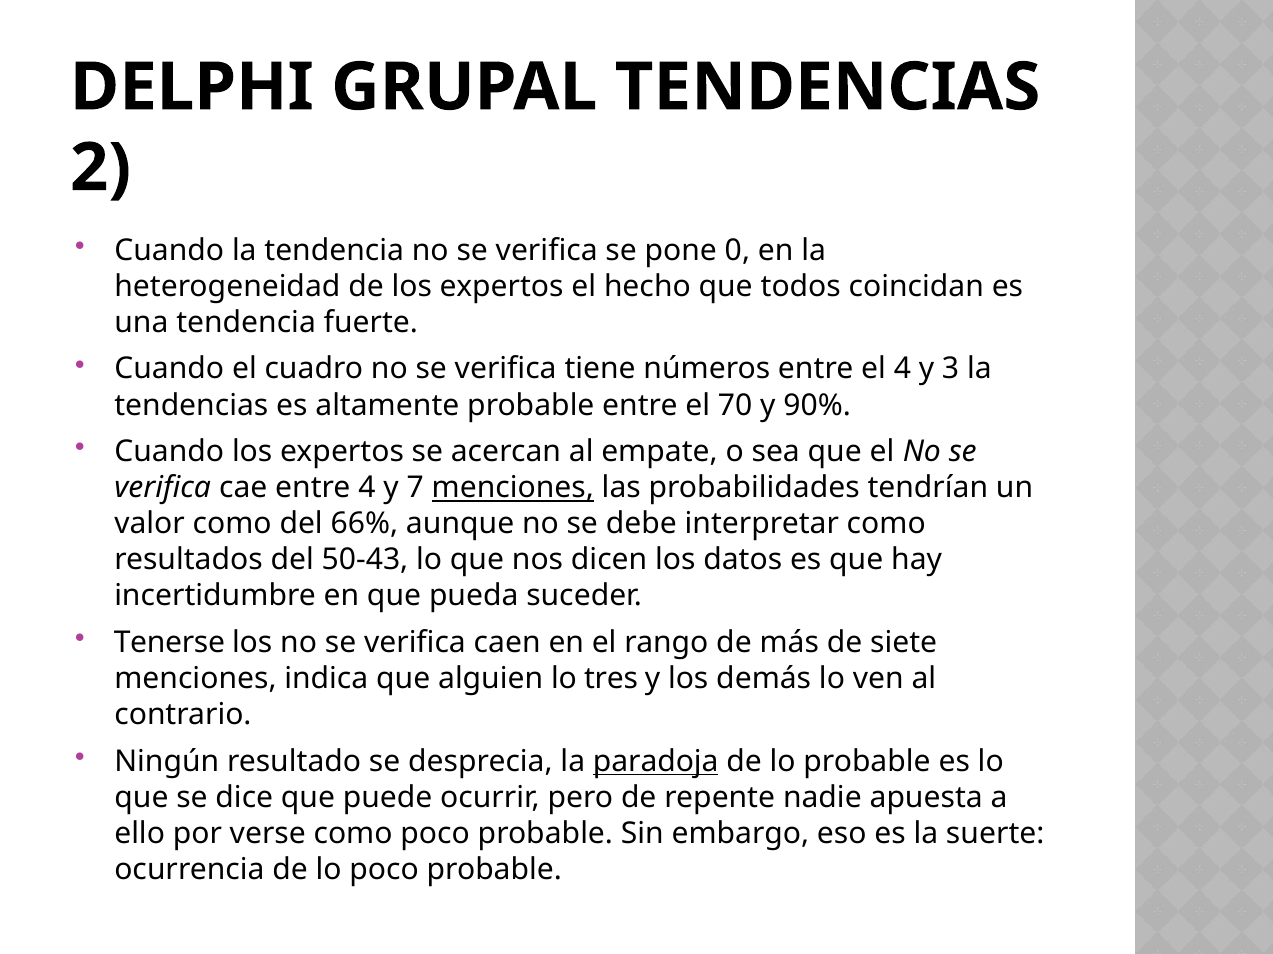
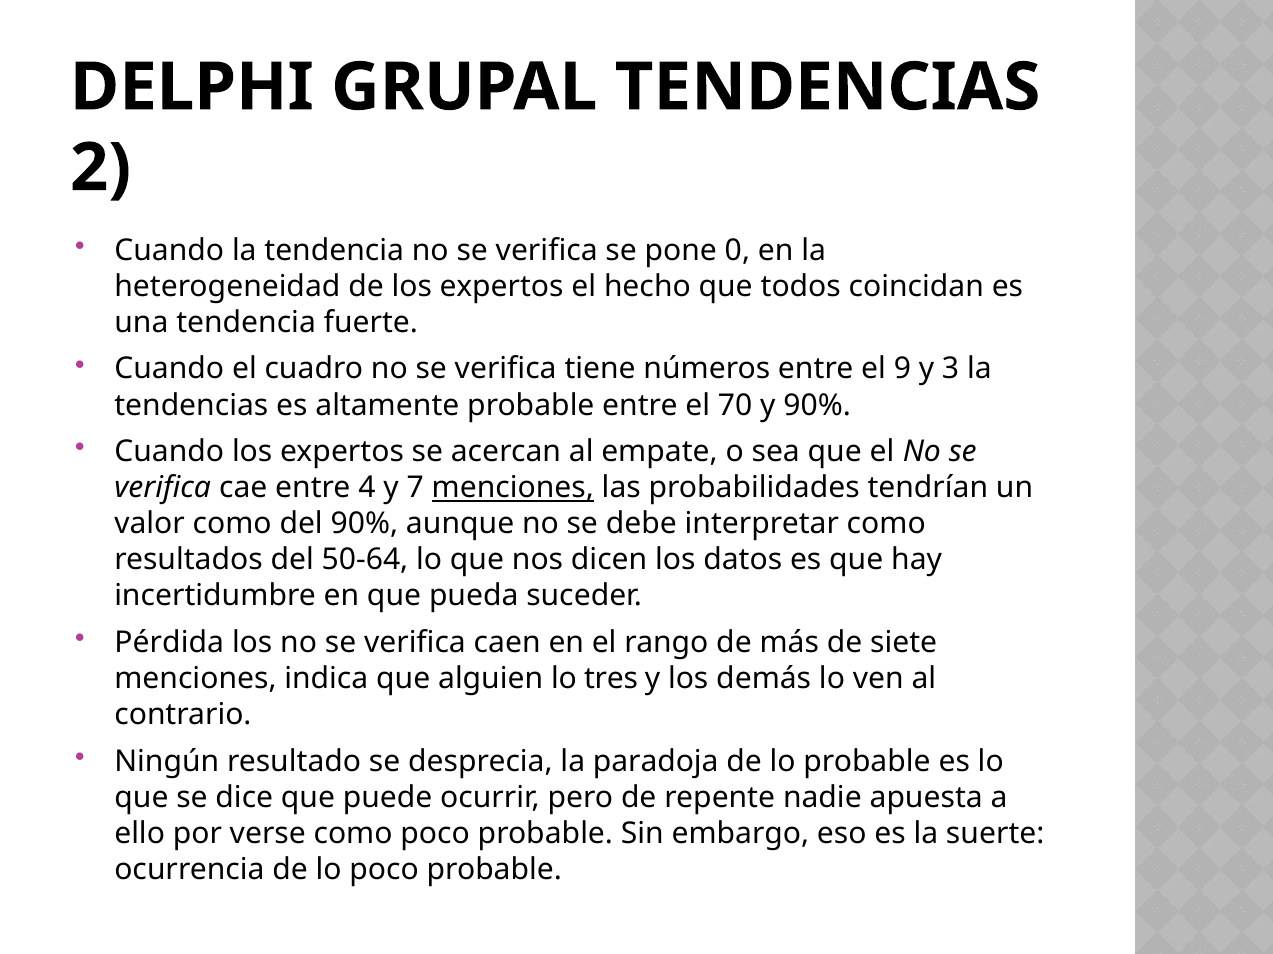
el 4: 4 -> 9 (902, 369)
del 66%: 66% -> 90% (364, 524)
50-43: 50-43 -> 50-64 (365, 560)
Tenerse: Tenerse -> Pérdida (169, 643)
paradoja underline: present -> none (656, 762)
